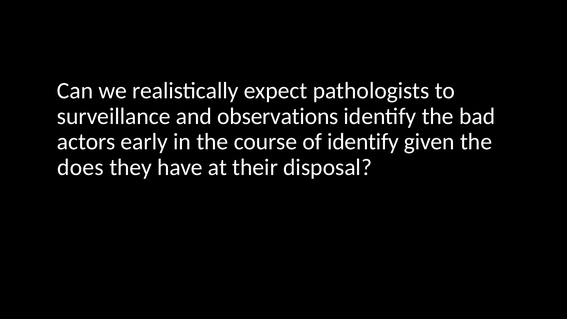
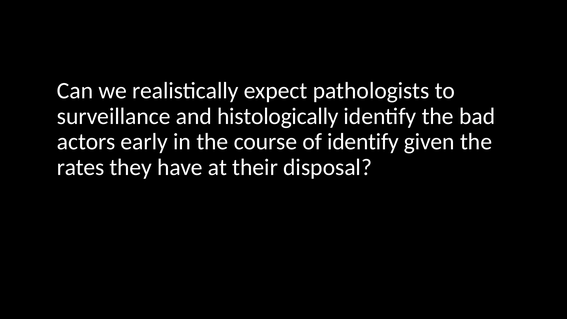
observations: observations -> histologically (278, 116)
does: does -> rates (81, 167)
